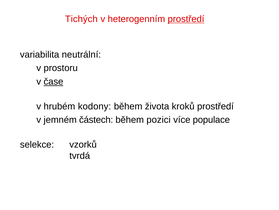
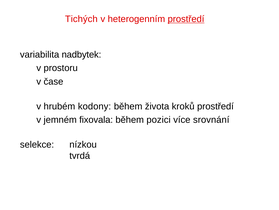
neutrální: neutrální -> nadbytek (81, 54)
čase underline: present -> none (53, 81)
částech: částech -> fixovala (96, 119)
populace: populace -> srovnání (211, 119)
vzorků: vzorků -> nízkou (83, 144)
